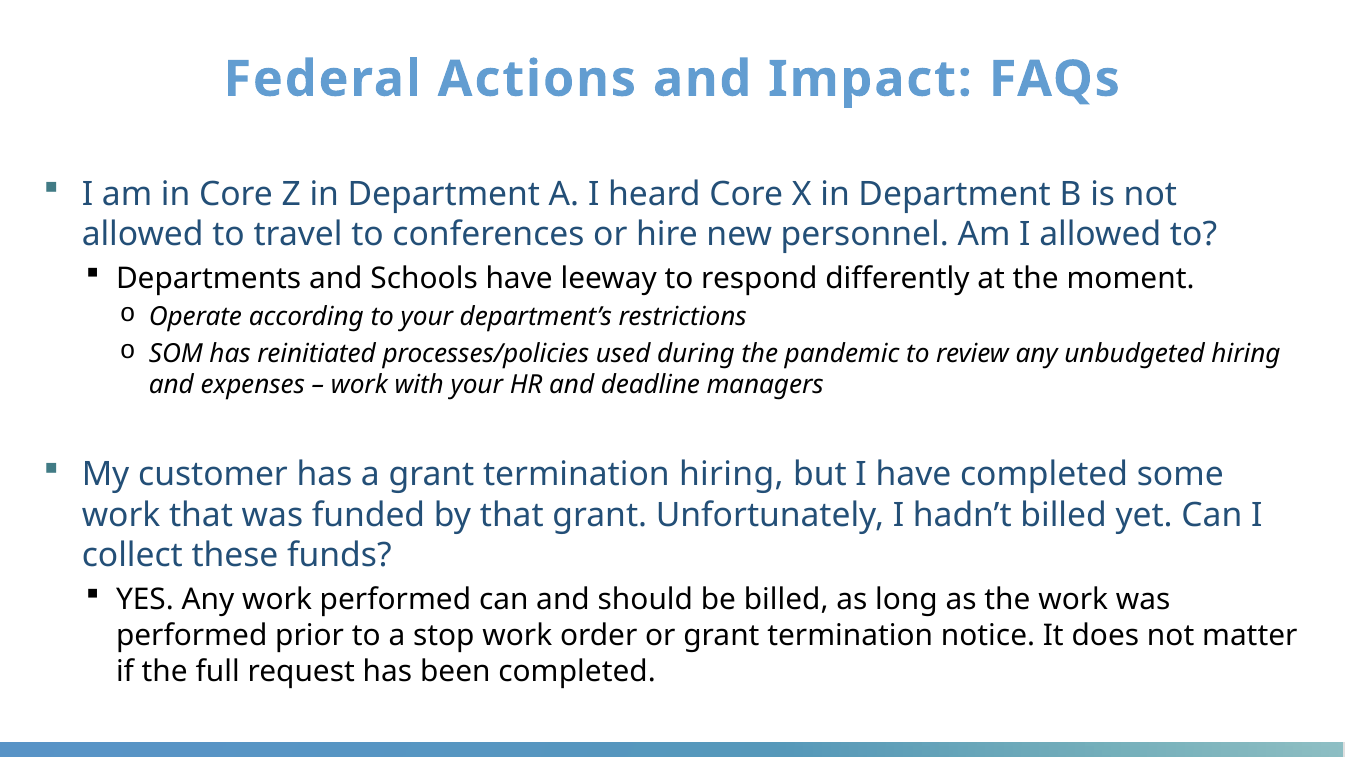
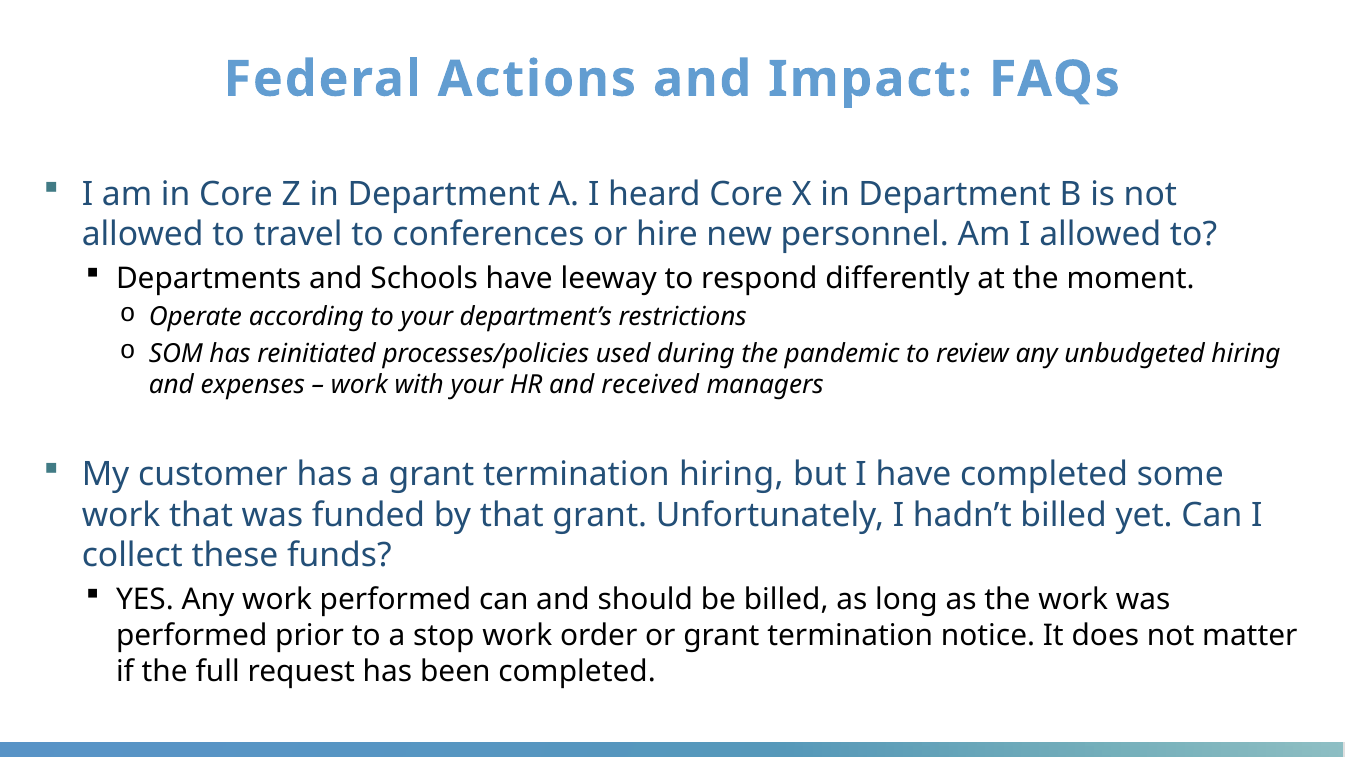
deadline: deadline -> received (650, 384)
